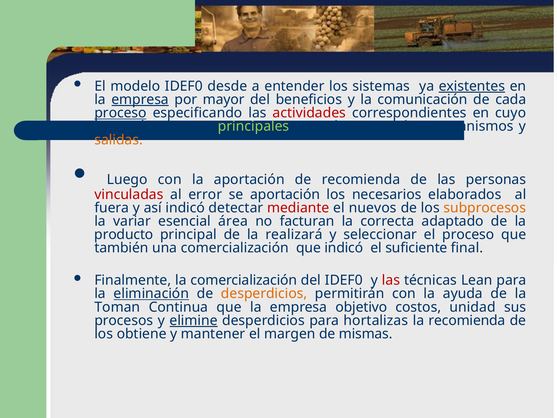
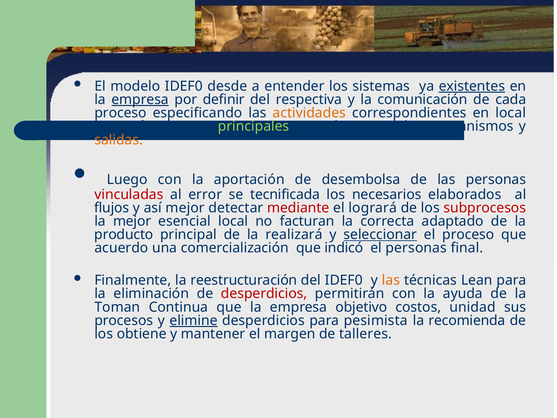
mayor: mayor -> definir (224, 100)
beneficios: beneficios -> respectiva (309, 100)
proceso underline: present -> none (120, 113)
actividades colour: red -> orange (309, 113)
en cuyo: cuyo -> local (511, 113)
de recomienda: recomienda -> desembolsa (361, 179)
se aportación: aportación -> tecnificada (285, 194)
fuera: fuera -> flujos (112, 208)
así indicó: indicó -> mejor (185, 208)
nuevos: nuevos -> logrará (373, 208)
subprocesos colour: orange -> red (485, 208)
la variar: variar -> mejor (132, 221)
esencial área: área -> local (233, 221)
seleccionar underline: none -> present (380, 234)
también: también -> acuerdo (121, 248)
el suficiente: suficiente -> personas (416, 248)
la comercialización: comercialización -> reestructuración (244, 280)
las colour: red -> orange (391, 280)
eliminación underline: present -> none (151, 294)
desperdicios colour: orange -> red (264, 294)
hortalizas: hortalizas -> pesimista (376, 320)
mismas: mismas -> talleres (366, 334)
